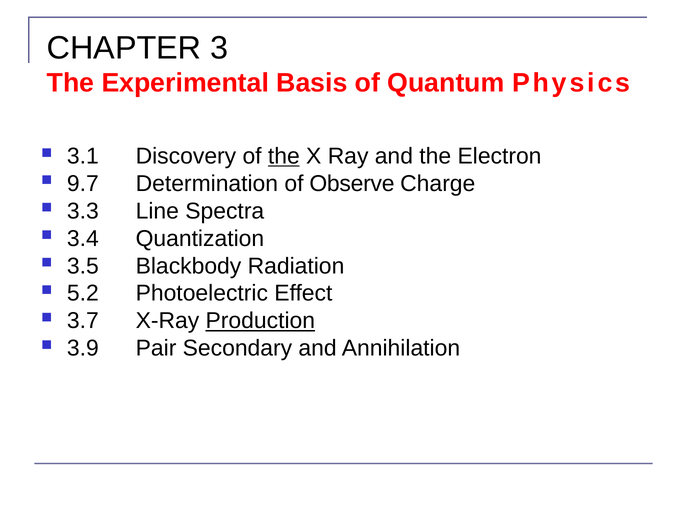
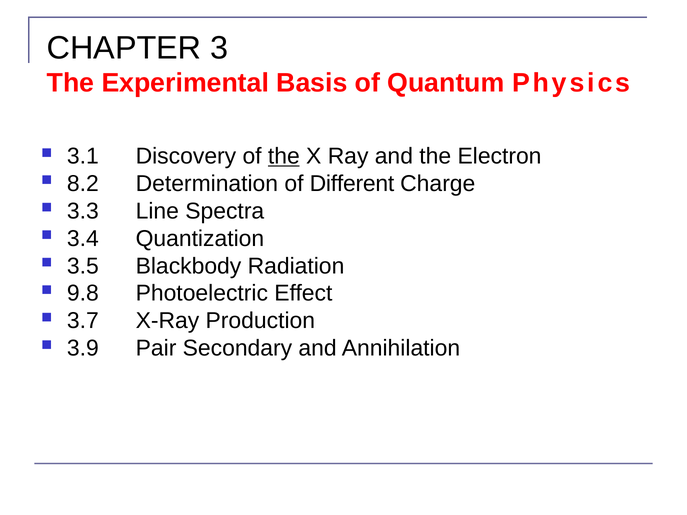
9.7: 9.7 -> 8.2 (83, 184)
Observe: Observe -> Different (352, 184)
5.2: 5.2 -> 9.8 (83, 294)
Production underline: present -> none (260, 321)
